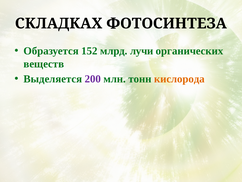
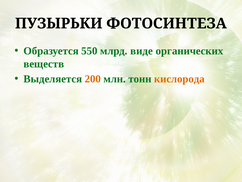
СКЛАДКАХ: СКЛАДКАХ -> ПУЗЫРЬКИ (59, 23)
152: 152 -> 550 (89, 51)
лучи: лучи -> виде (142, 51)
200 colour: purple -> orange (93, 79)
